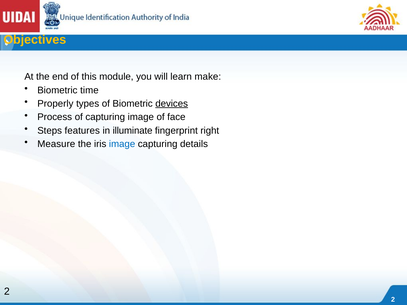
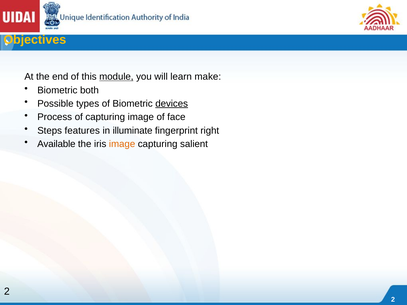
module underline: none -> present (116, 77)
time: time -> both (89, 90)
Properly: Properly -> Possible (55, 104)
Measure: Measure -> Available (56, 144)
image colour: blue -> orange (122, 144)
details: details -> salient (194, 144)
